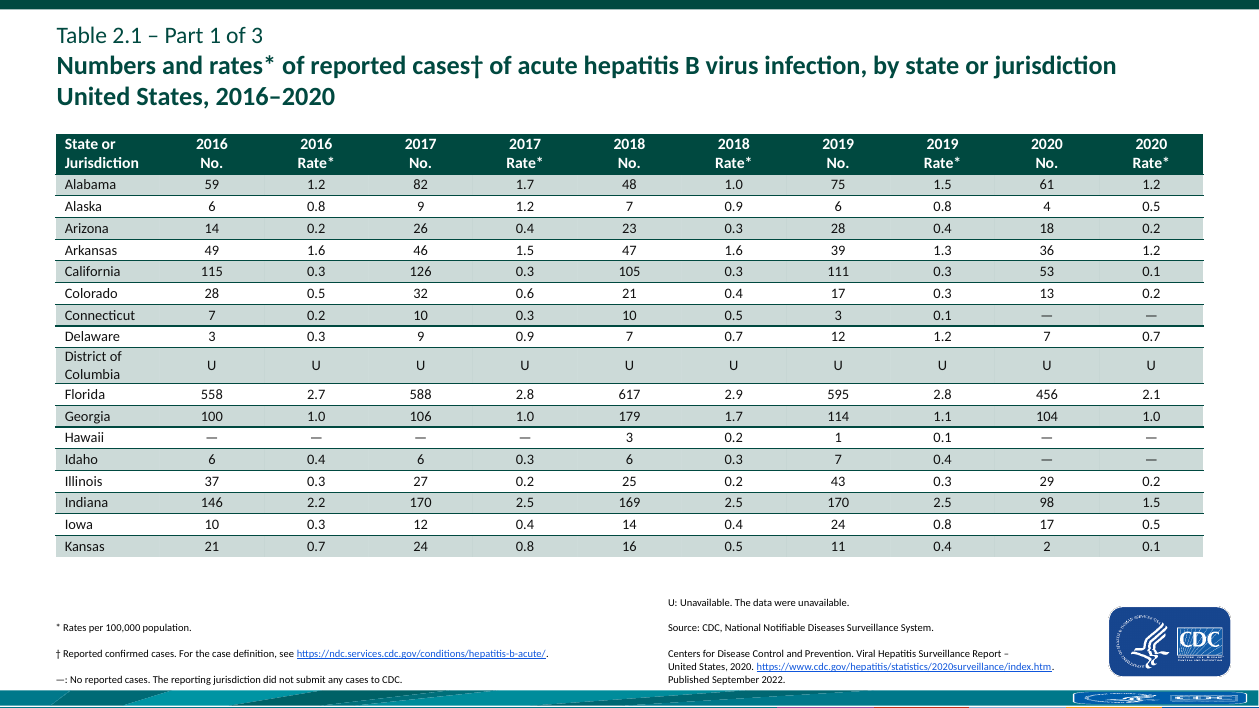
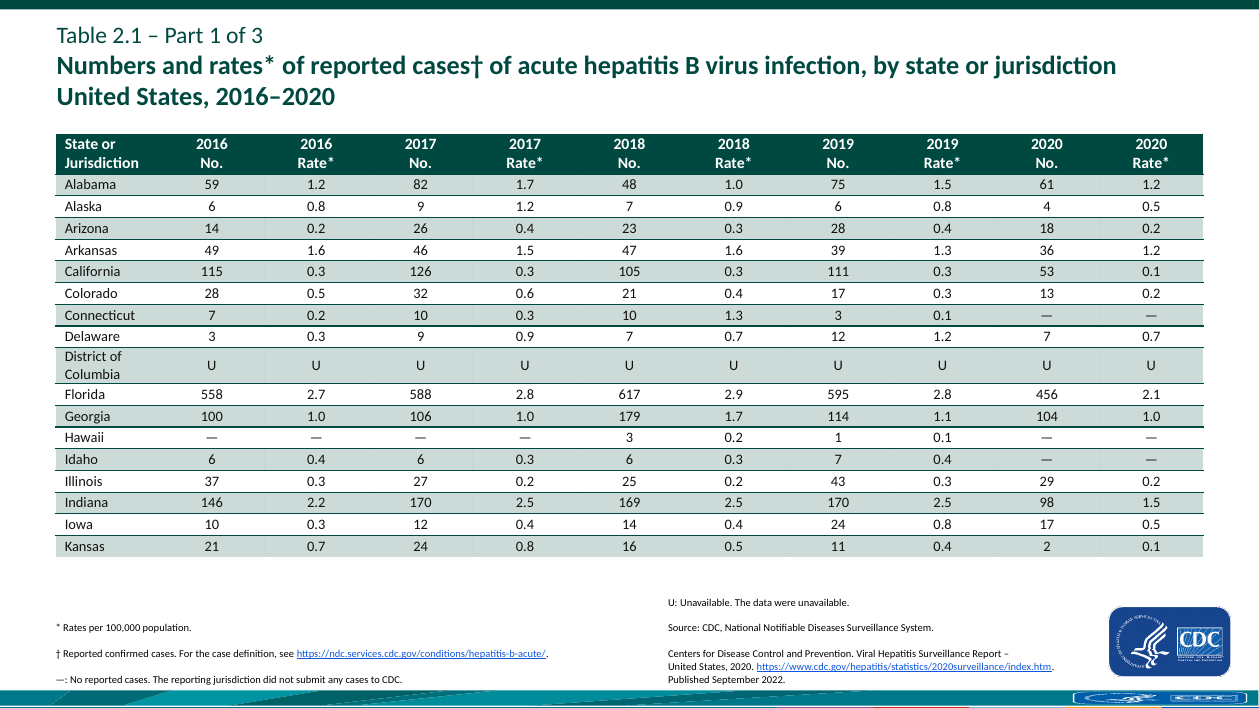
10 0.5: 0.5 -> 1.3 (734, 315)
